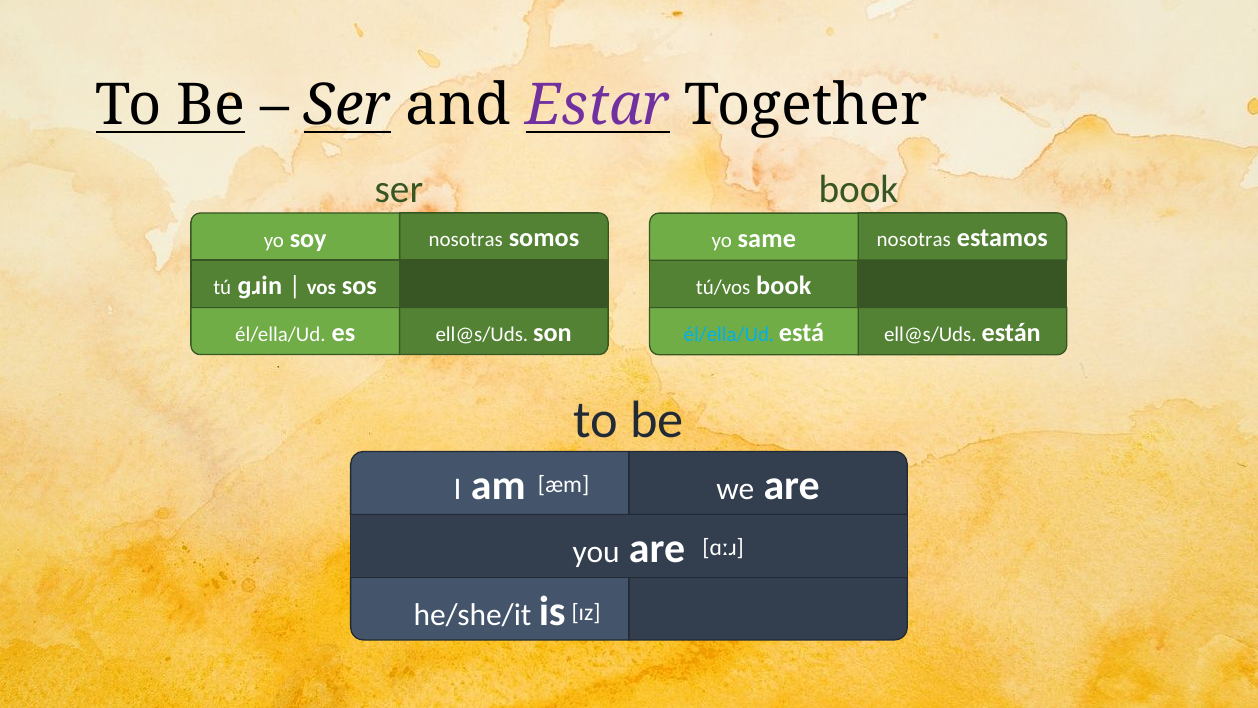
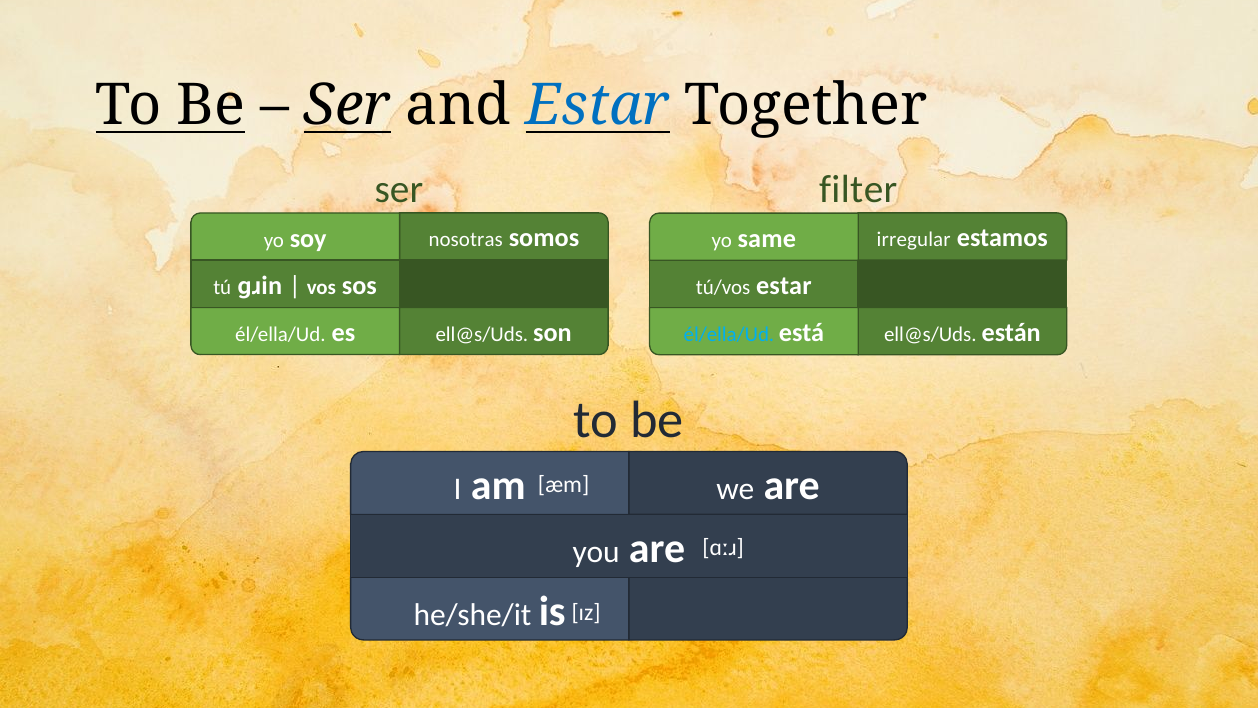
Estar colour: purple -> blue (598, 106)
ser book: book -> filter (858, 190)
nosotras: nosotras -> irregular (914, 240)
tú/vos book: book -> estar (784, 286)
